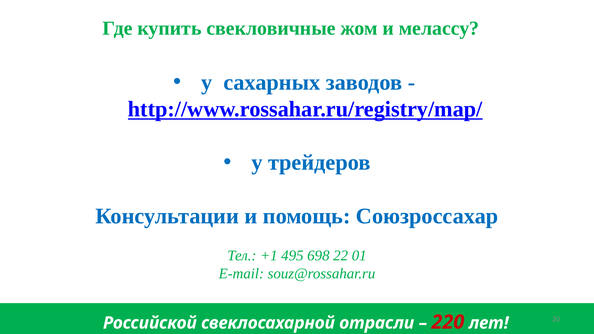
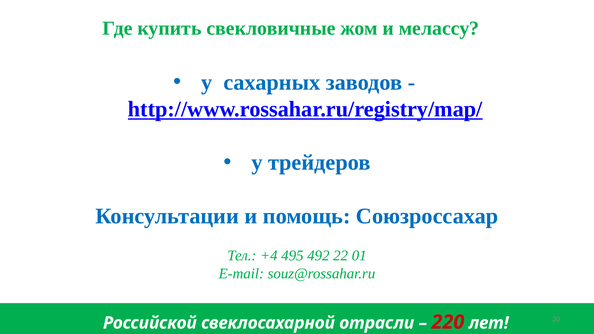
+1: +1 -> +4 (269, 256)
698: 698 -> 492 (318, 256)
